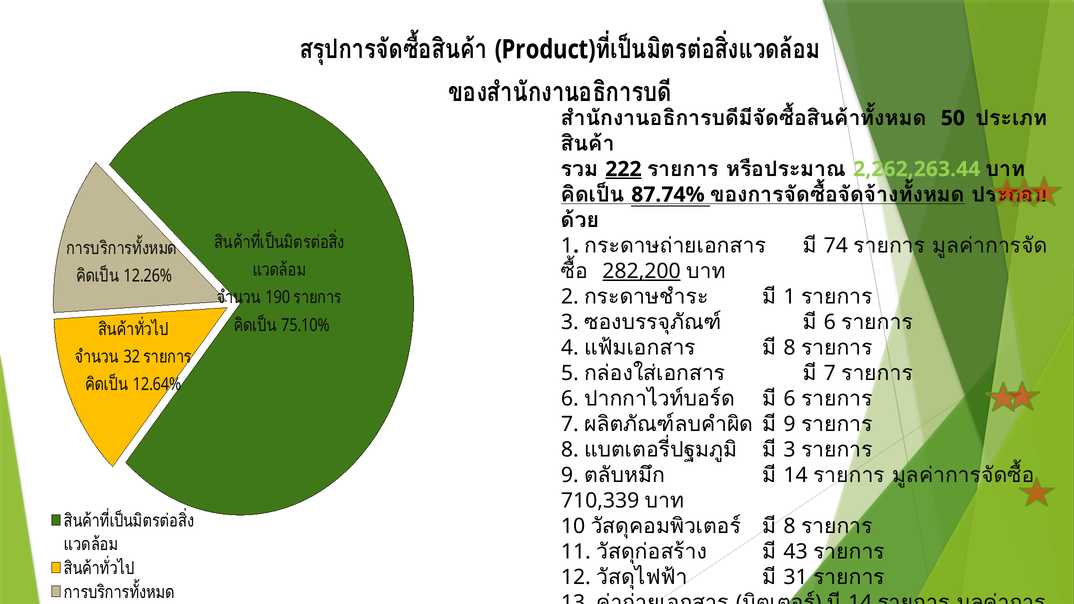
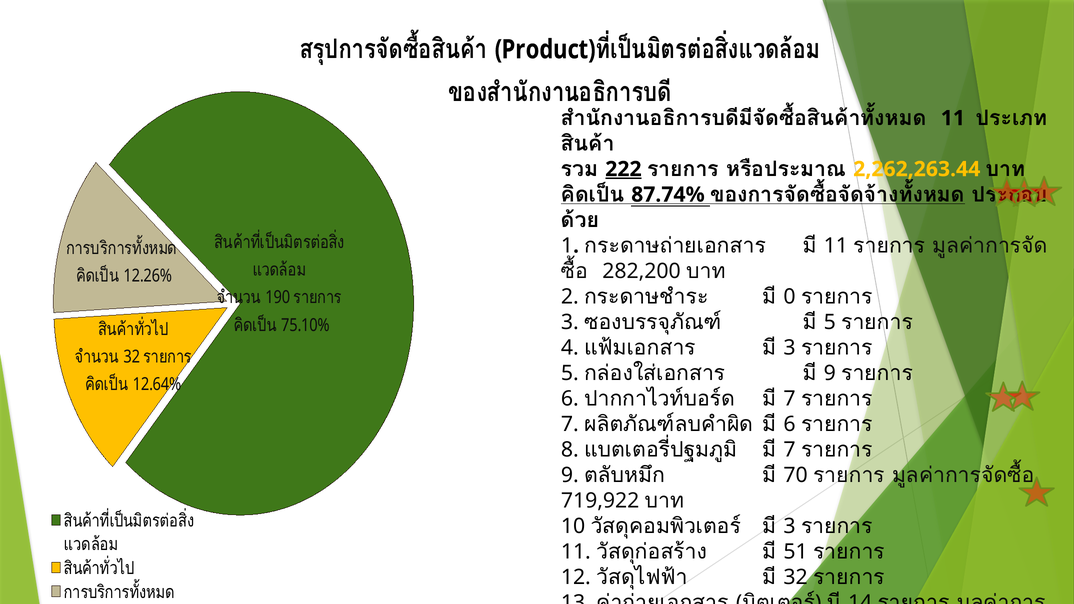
50: 50 -> 11 (953, 118)
2,262,263.44 colour: light green -> yellow (917, 169)
74: 74 -> 11 (836, 246)
282,200 underline: present -> none (642, 271)
1: 1 -> 0 (789, 297)
6: 6 -> 5 (830, 322)
8: 8 -> 3 (789, 348)
7: 7 -> 9 (830, 373)
6: 6 -> 7 (789, 399)
9: 9 -> 6 (789, 424)
3: 3 -> 7 (789, 450)
14: 14 -> 70 (796, 475)
710,339: 710,339 -> 719,922 (600, 501)
8: 8 -> 3 (789, 526)
43: 43 -> 51 (796, 552)
31: 31 -> 32 (796, 577)
